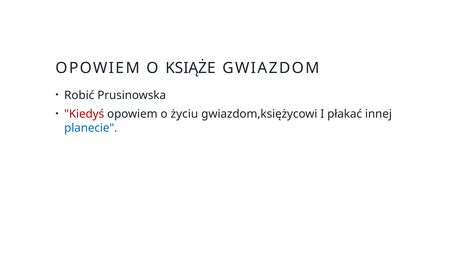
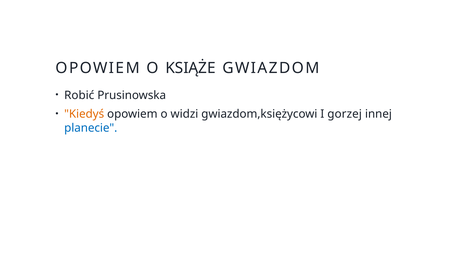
Kiedyś colour: red -> orange (84, 114)
życiu: życiu -> widzi (184, 114)
płakać: płakać -> gorzej (345, 114)
